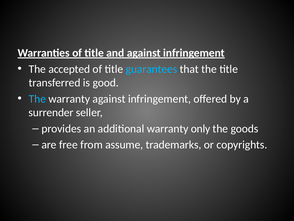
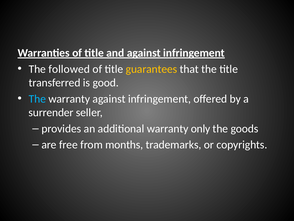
accepted: accepted -> followed (69, 69)
guarantees colour: light blue -> yellow (151, 69)
assume: assume -> months (124, 144)
